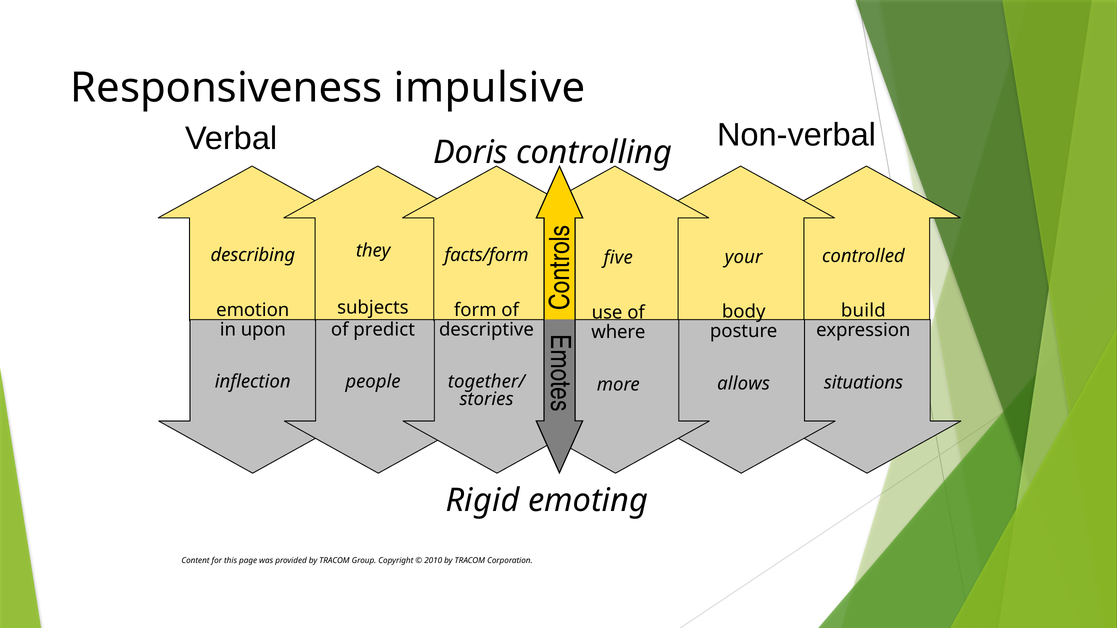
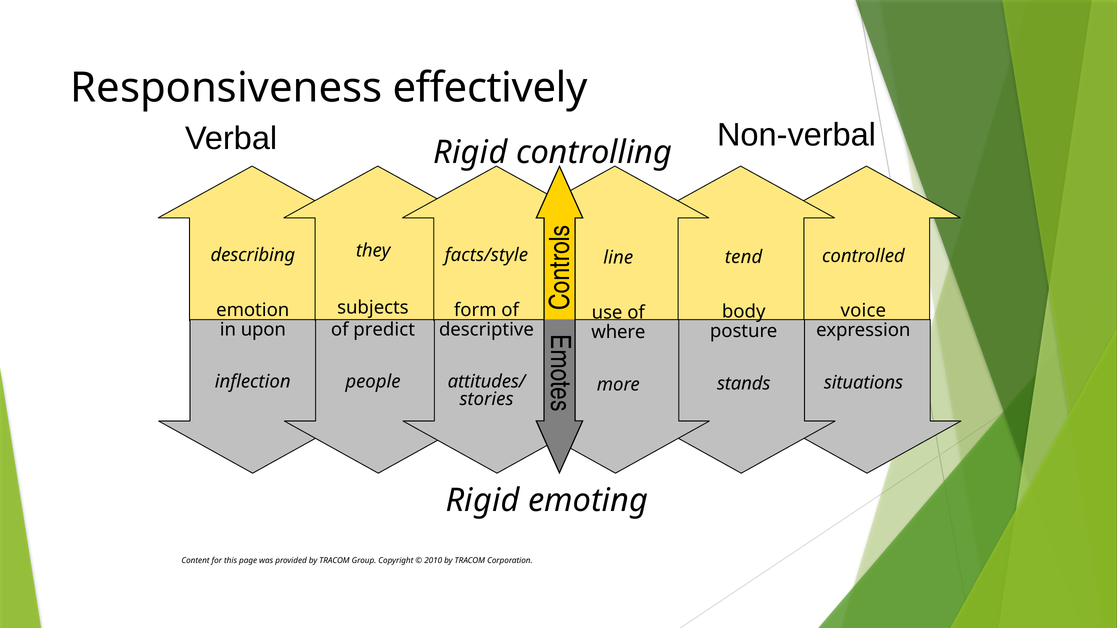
impulsive: impulsive -> effectively (490, 88)
Doris: Doris -> Rigid (470, 152)
facts/form: facts/form -> facts/style (486, 255)
your: your -> tend (744, 257)
five: five -> line (618, 258)
build: build -> voice (863, 311)
together/: together/ -> attitudes/ (487, 382)
allows: allows -> stands (744, 384)
